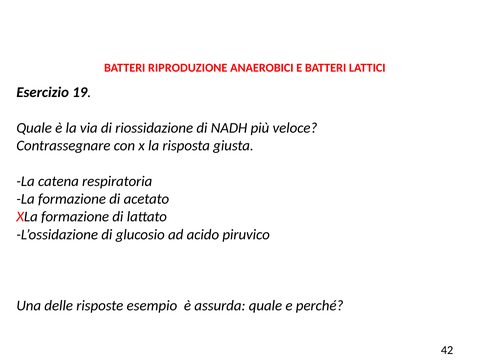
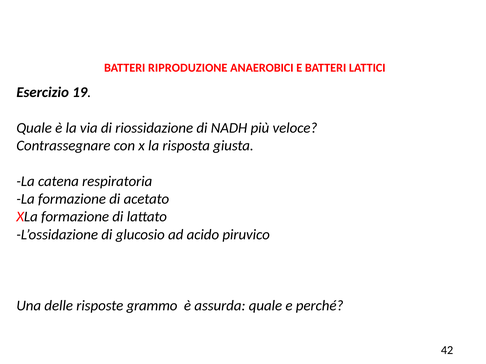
esempio: esempio -> grammo (152, 306)
